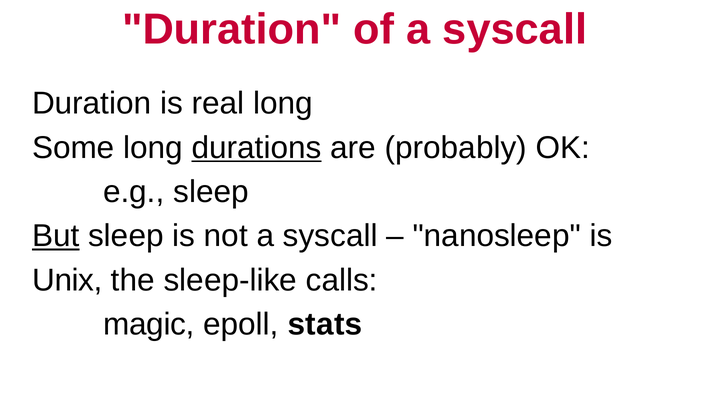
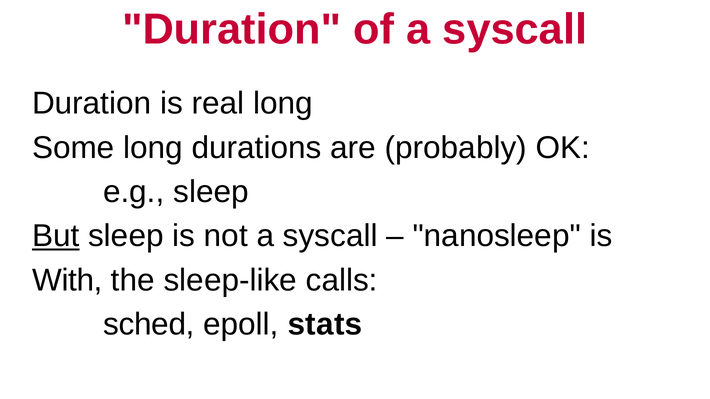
durations underline: present -> none (257, 148)
Unix: Unix -> With (67, 280)
magic: magic -> sched (149, 325)
